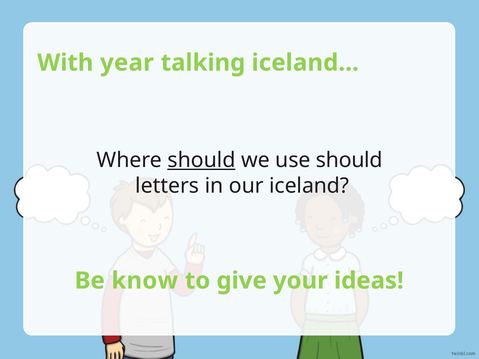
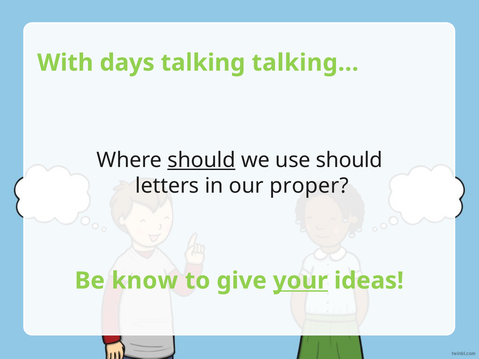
year: year -> days (127, 63)
talking iceland: iceland -> talking (305, 63)
our iceland: iceland -> proper (309, 186)
your underline: none -> present (300, 281)
